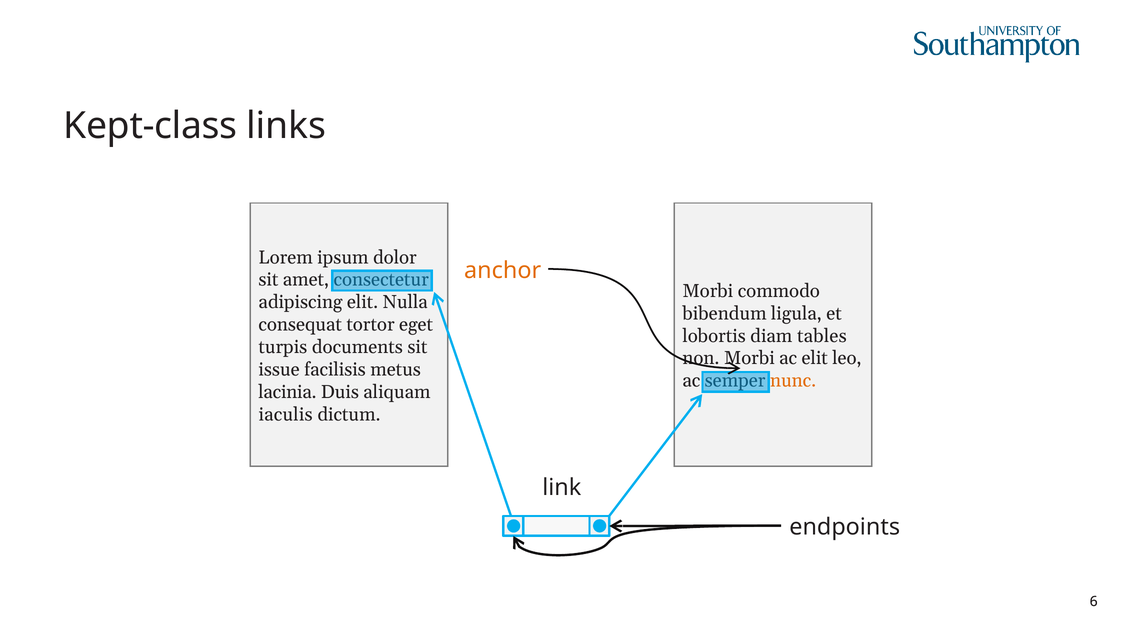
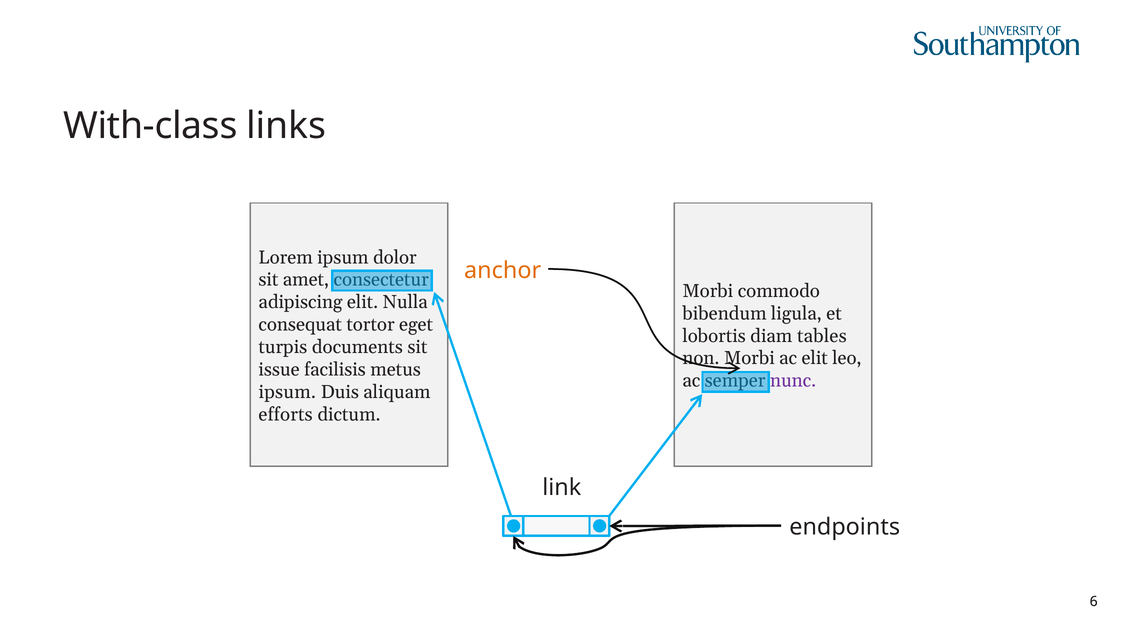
Kept-class: Kept-class -> With-class (150, 126)
nunc colour: orange -> purple (793, 381)
lacinia: lacinia -> ipsum (287, 392)
iaculis: iaculis -> efforts (286, 414)
